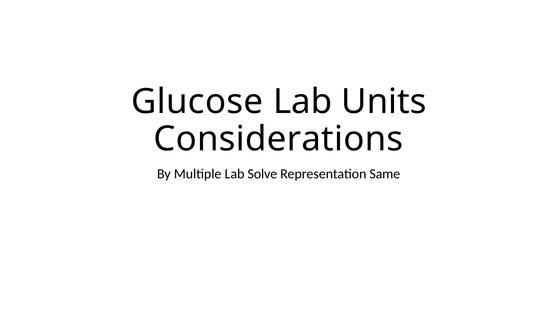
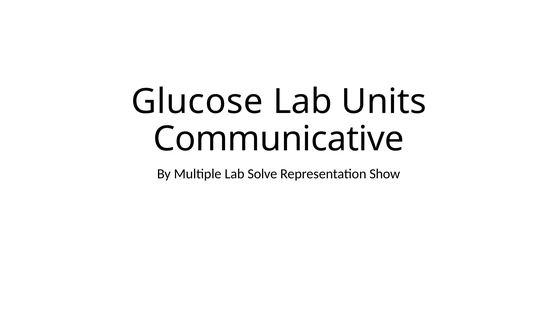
Considerations: Considerations -> Communicative (279, 139)
Same: Same -> Show (385, 174)
